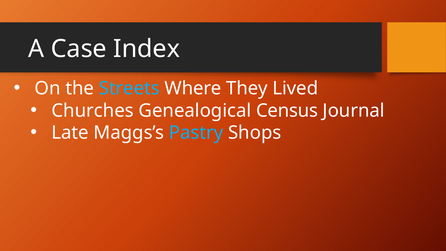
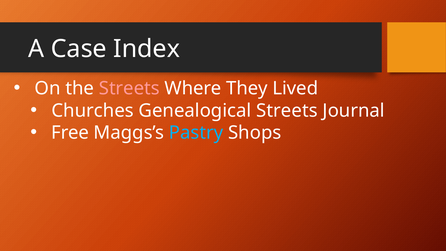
Streets colour: light blue -> pink (129, 88)
Genealogical Census: Census -> Streets (287, 110)
Late: Late -> Free (70, 133)
